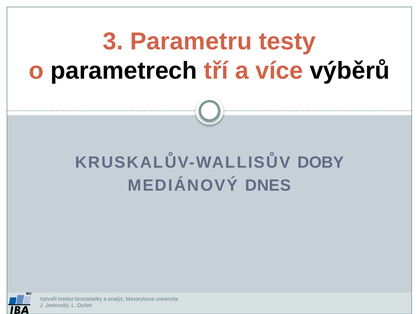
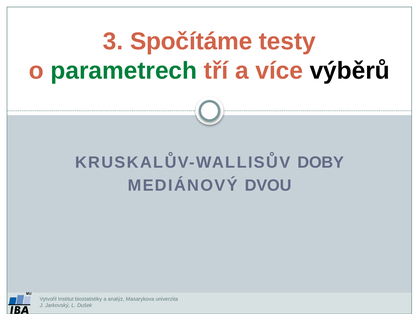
Parametru: Parametru -> Spočítáme (191, 41)
parametrech colour: black -> green (124, 71)
DNES: DNES -> DVOU (268, 185)
